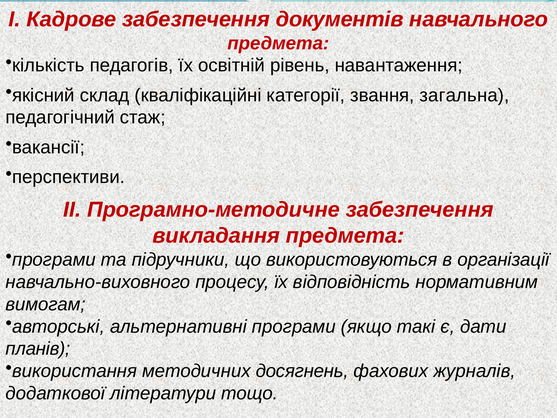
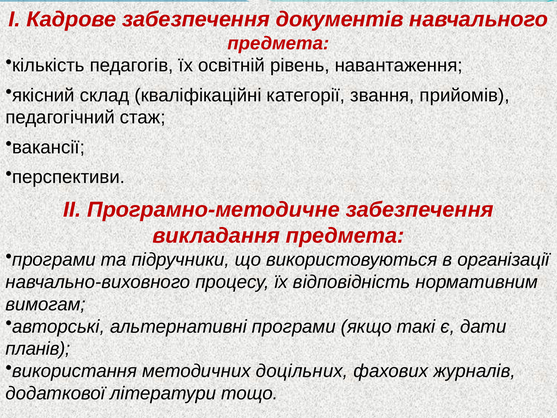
загальна: загальна -> прийомів (465, 95)
досягнень: досягнень -> доцільних (302, 371)
